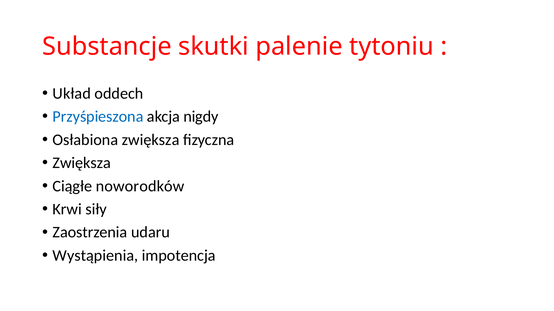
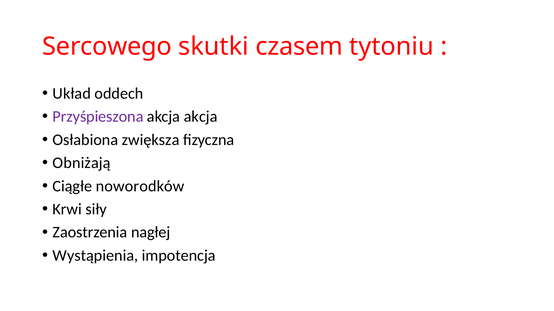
Substancje: Substancje -> Sercowego (107, 47)
palenie: palenie -> czasem (299, 47)
Przyśpieszona colour: blue -> purple (98, 117)
akcja nigdy: nigdy -> akcja (201, 117)
Zwiększa: Zwiększa -> Obniżają (82, 163)
udaru: udaru -> nagłej (151, 233)
